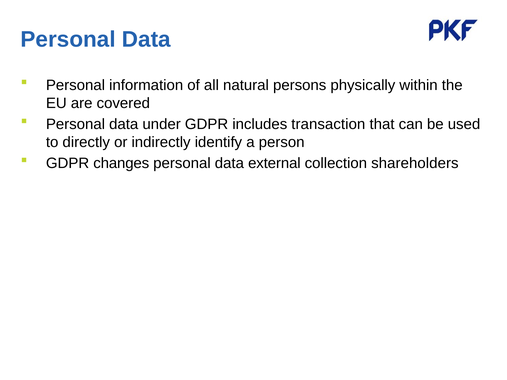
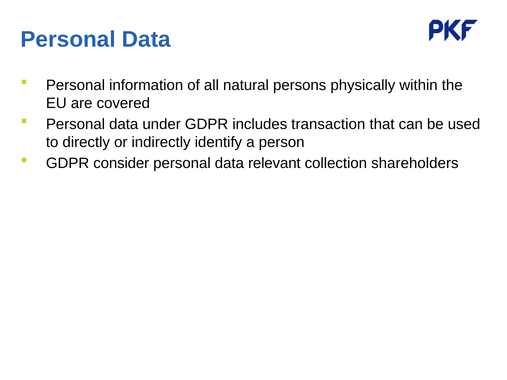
changes: changes -> consider (121, 163)
external: external -> relevant (274, 163)
